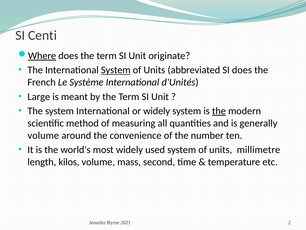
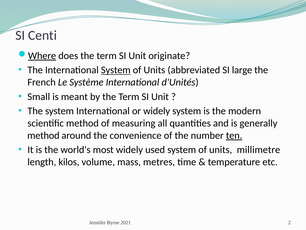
SI does: does -> large (242, 70)
Large: Large -> Small (39, 96)
the underline: present -> none (219, 111)
volume: volume -> method (43, 135)
ten underline: none -> present (234, 135)
second: second -> metres (159, 162)
